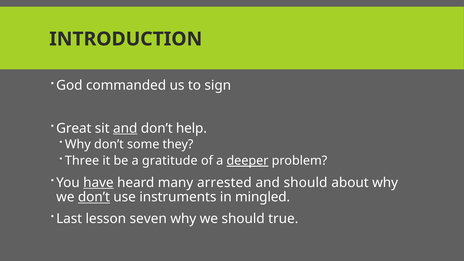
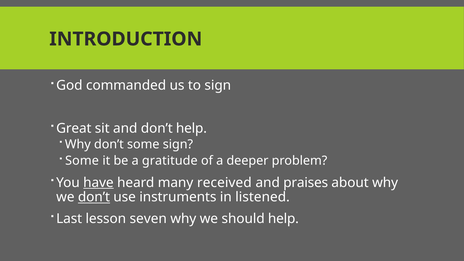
and underline: present -> none (125, 128)
some they: they -> sign (178, 144)
Three: Three -> Some (82, 161)
deeper underline: present -> none (247, 161)
arrested: arrested -> received (224, 183)
and should: should -> praises (306, 183)
mingled: mingled -> listened (263, 197)
should true: true -> help (283, 219)
